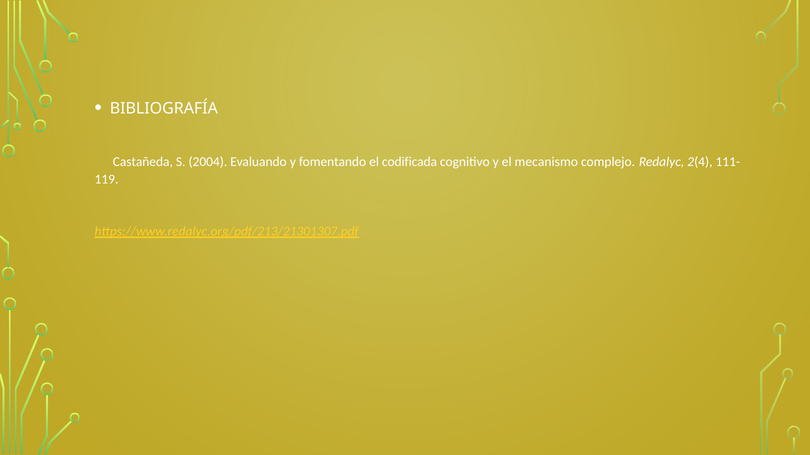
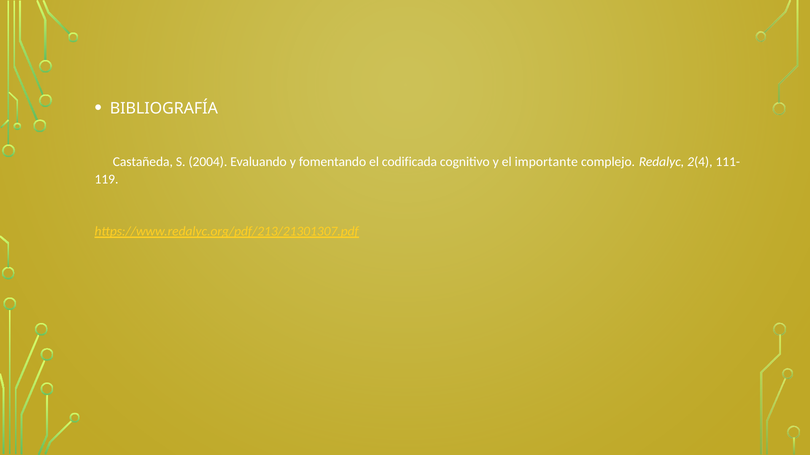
mecanismo: mecanismo -> importante (546, 162)
